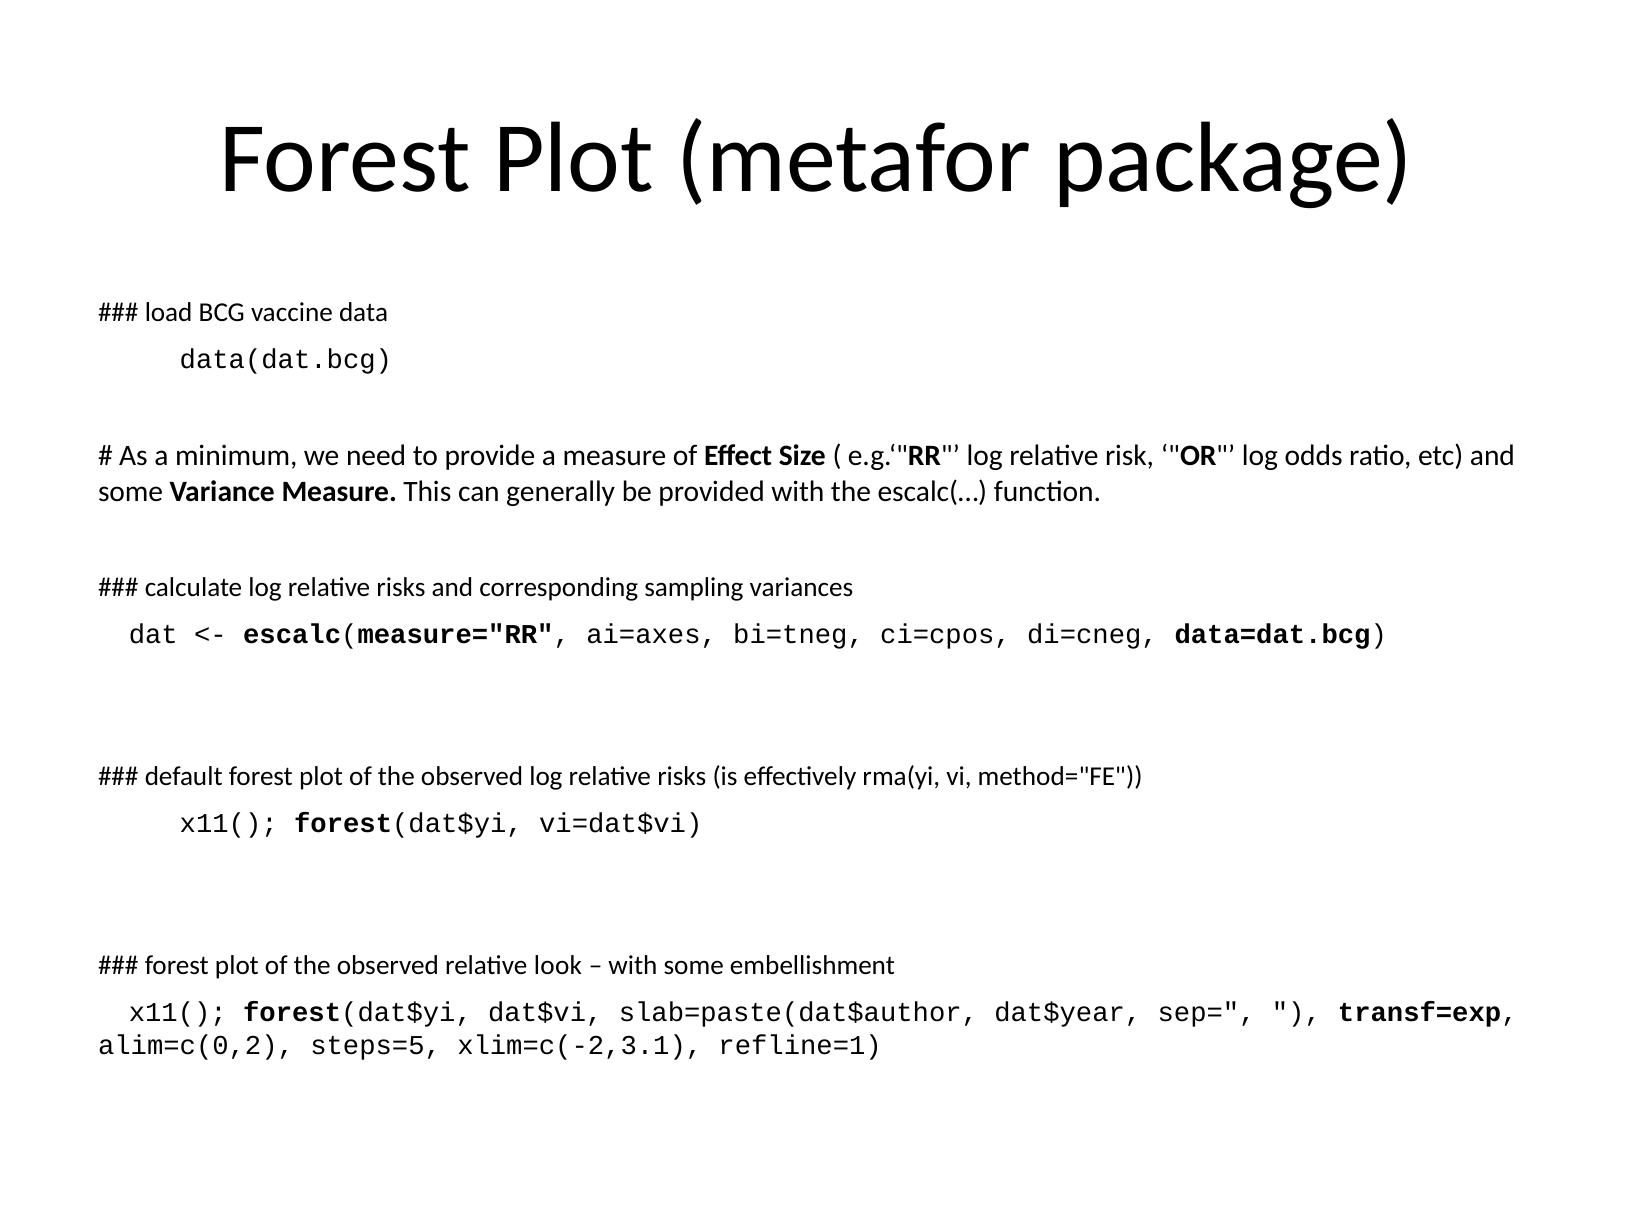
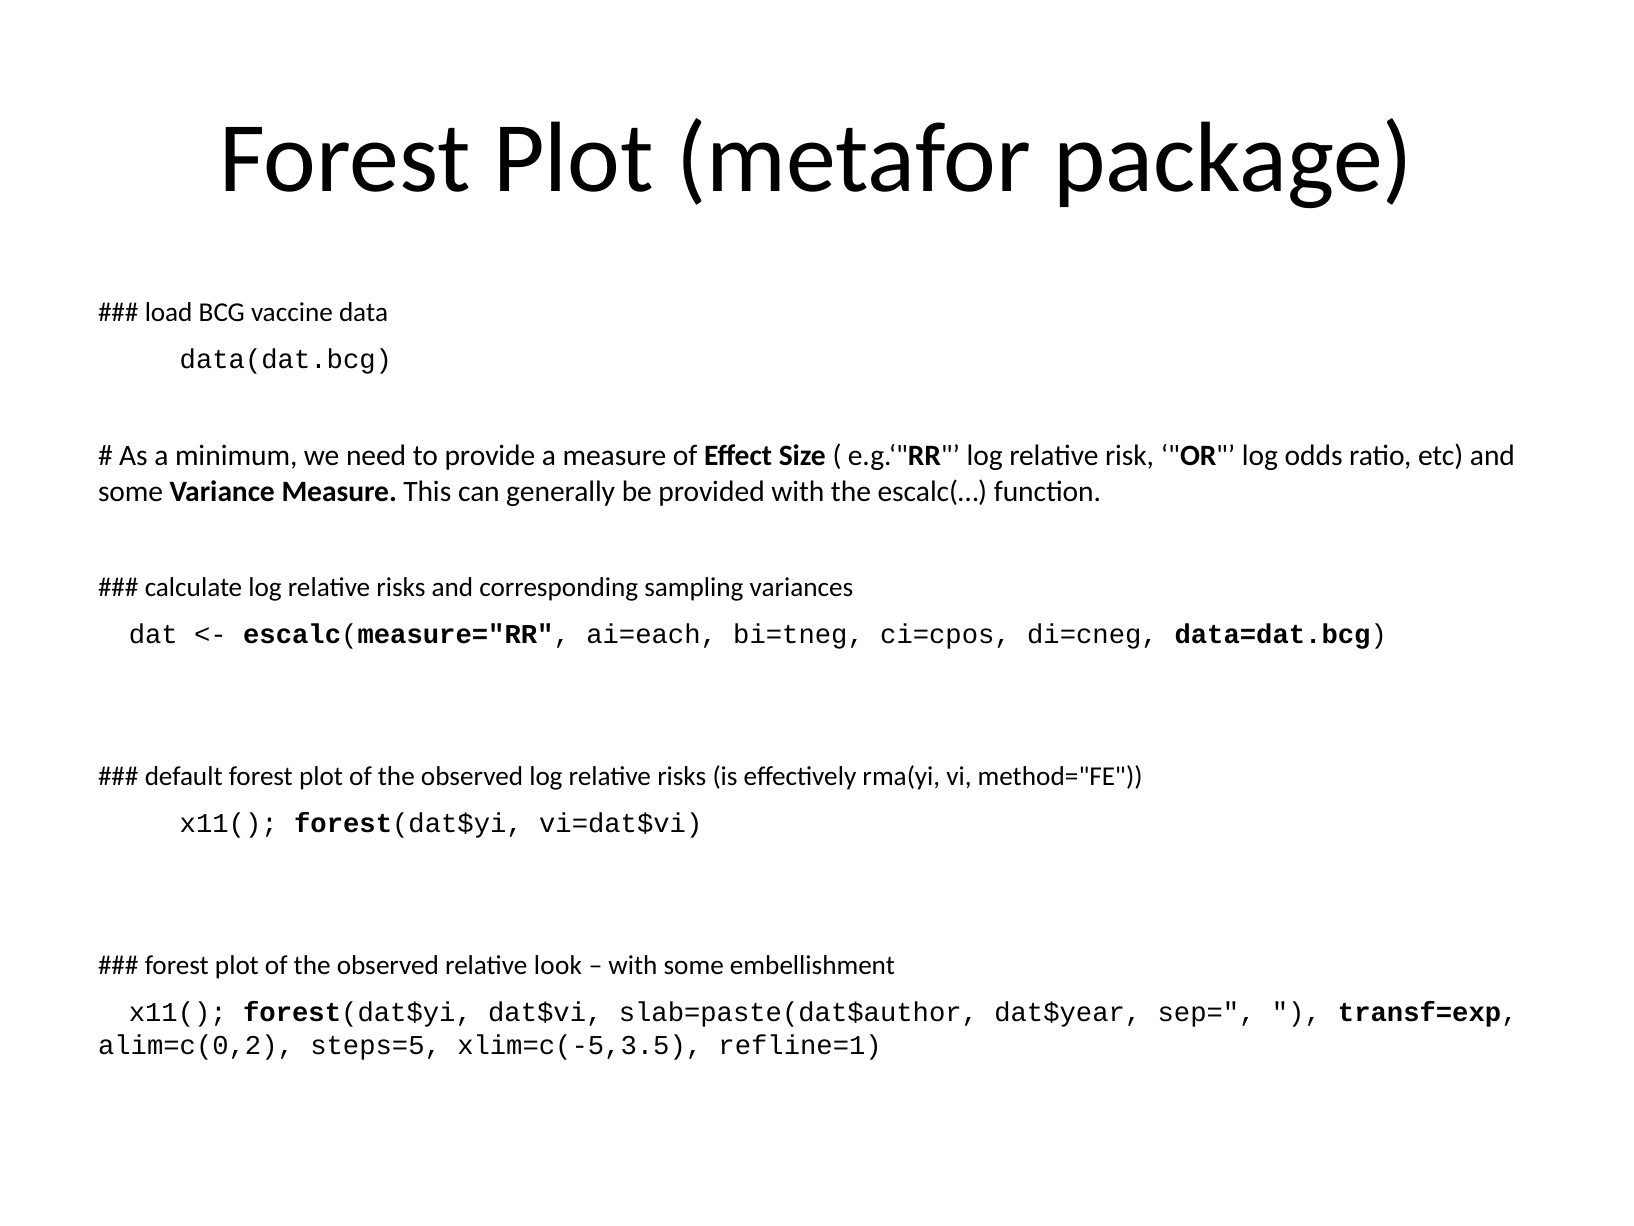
ai=axes: ai=axes -> ai=each (652, 634)
xlim=c(-2,3.1: xlim=c(-2,3.1 -> xlim=c(-5,3.5 (580, 1045)
